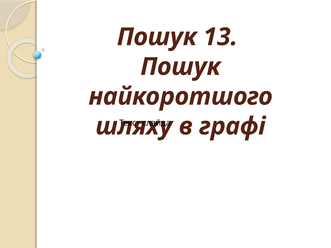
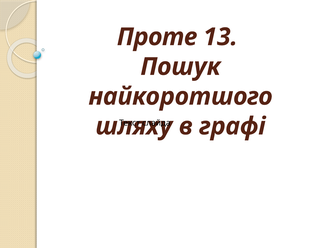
Пошук: Пошук -> Проте (157, 37)
